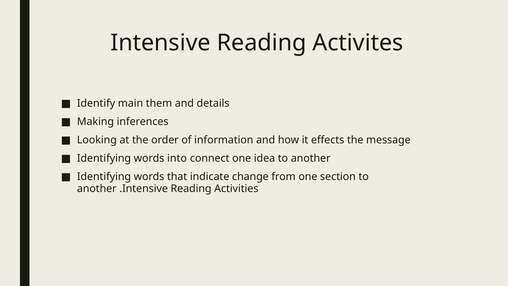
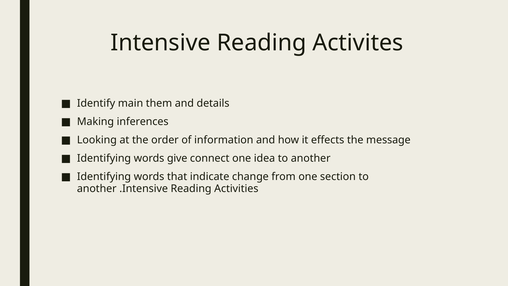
into: into -> give (177, 158)
